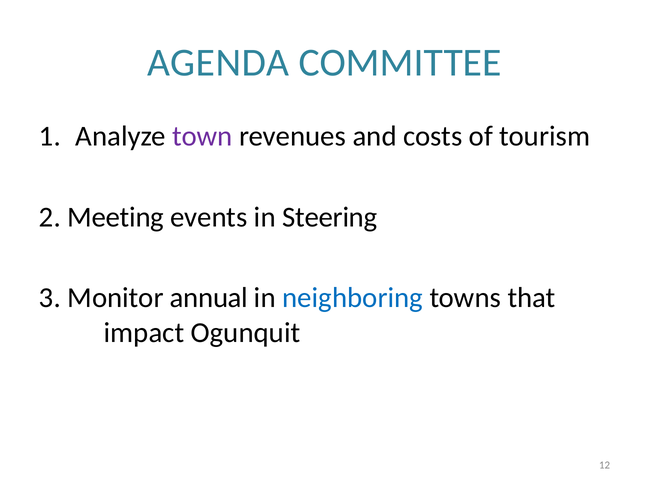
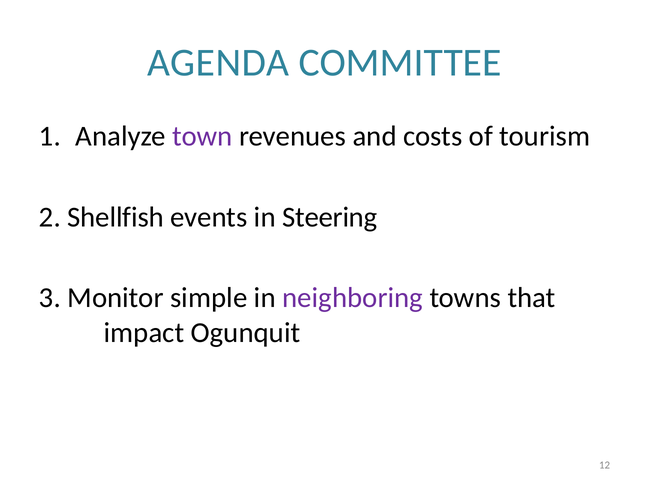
Meeting: Meeting -> Shellfish (116, 217)
annual: annual -> simple (209, 298)
neighboring colour: blue -> purple (353, 298)
